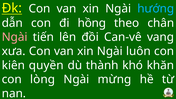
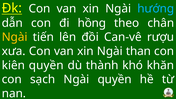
Ngài colour: pink -> yellow (15, 37)
vang: vang -> rượu (161, 37)
luôn: luôn -> than (138, 51)
lòng: lòng -> sạch (43, 79)
Ngài mừng: mừng -> quyền (115, 79)
